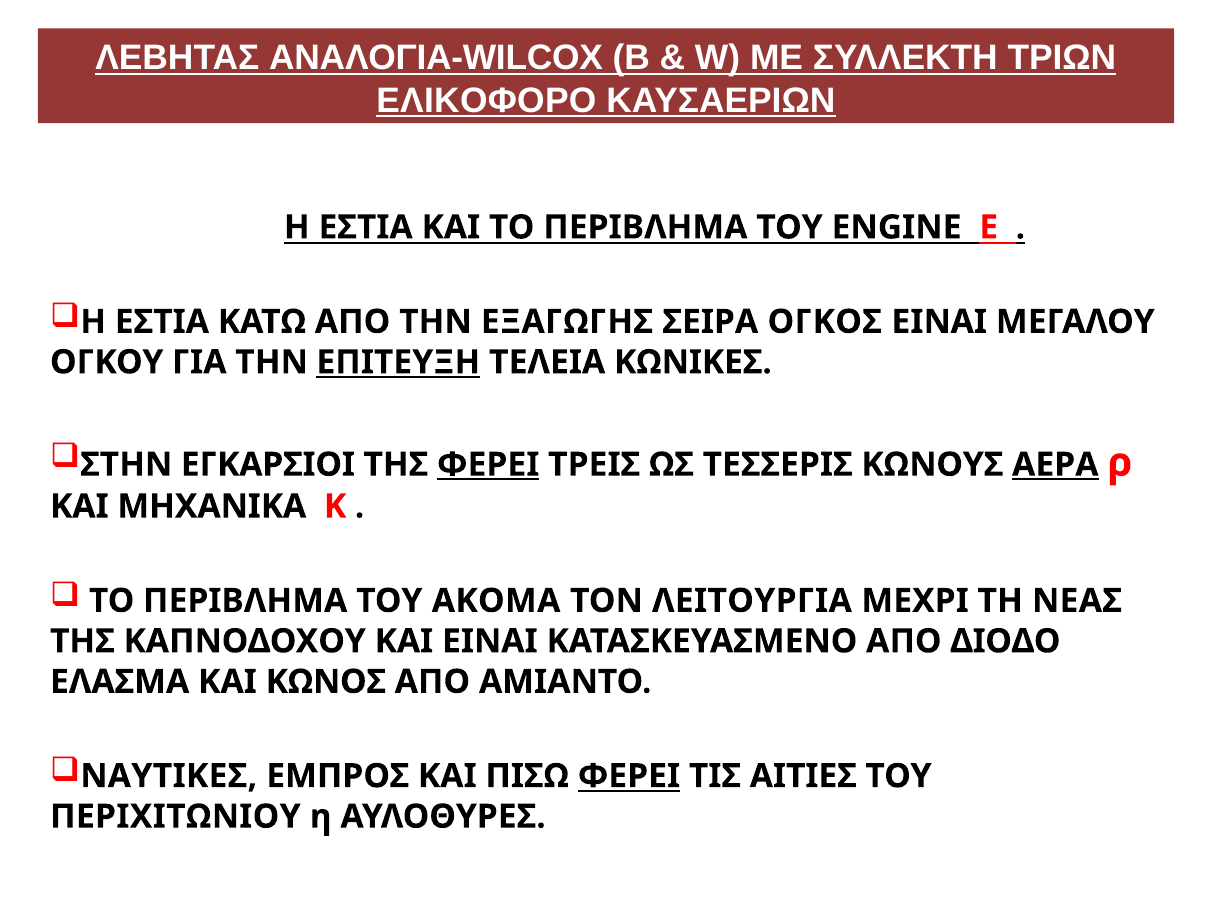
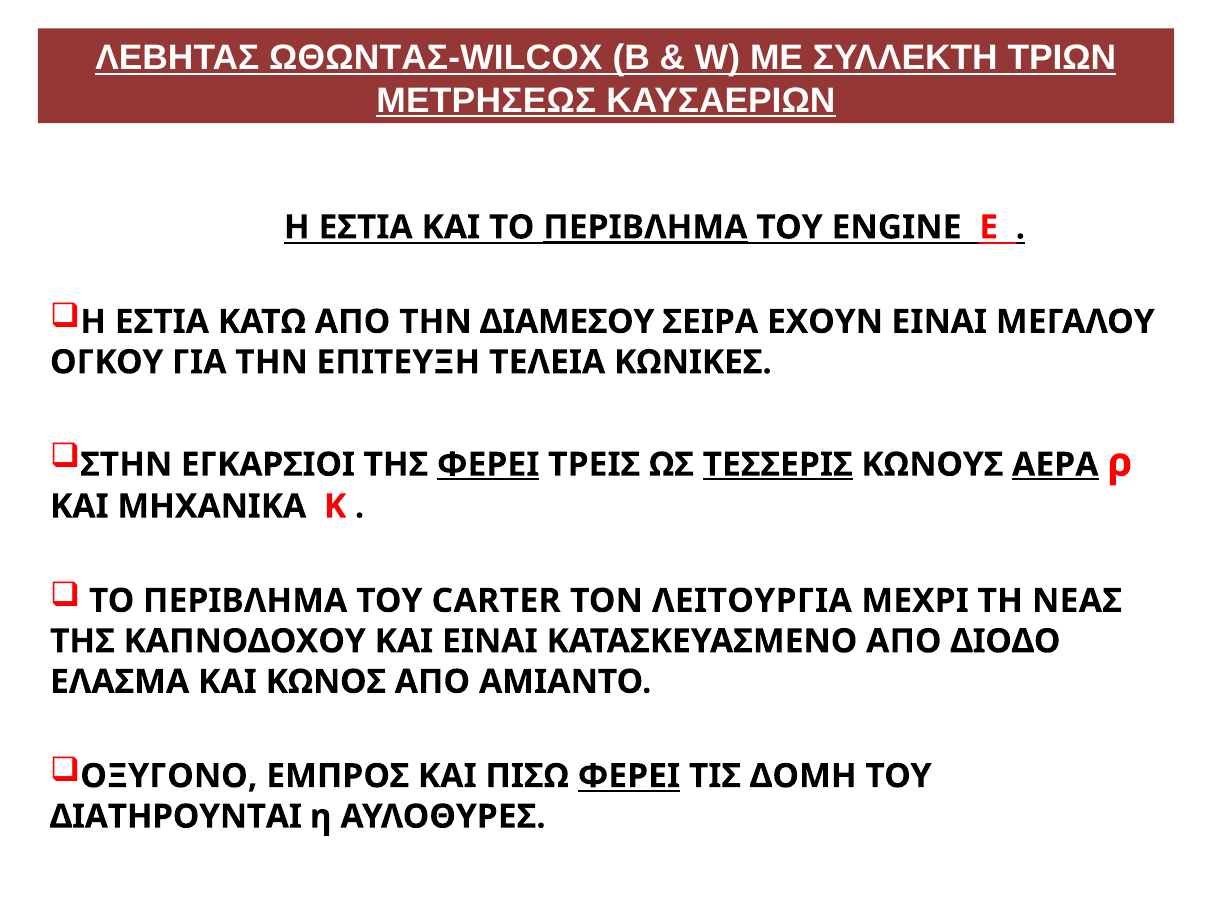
ΑΝΑΛΟΓΙΑ-WILCOX: ΑΝΑΛΟΓΙΑ-WILCOX -> ΩΘΩΝΤΑΣ-WILCOX (436, 58)
ΕΛΙΚΟΦΟΡΟ: ΕΛΙΚΟΦΟΡΟ -> ΜΕΤΡΗΣΕΩΣ (486, 101)
ΠΕΡΙΒΛΗΜΑ underline: none -> present (645, 227)
ΕΞΑΓΩΓΗΣ: ΕΞΑΓΩΓΗΣ -> ΔΙΑΜΕΣΟΥ (567, 322)
ΟΓΚΟΣ: ΟΓΚΟΣ -> ΕΧΟΥΝ (825, 322)
ΕΠΙΤΕΥΞΗ underline: present -> none (398, 362)
ΤΕΣΣΕΡΙΣ underline: none -> present (778, 465)
ΑΚΟΜΑ: ΑΚΟΜΑ -> CARTER (496, 601)
ΝΑΥΤΙΚΕΣ: ΝΑΥΤΙΚΕΣ -> ΟΞΥΓΟΝΟ (169, 776)
ΑΙΤΙΕΣ: ΑΙΤΙΕΣ -> ΔΟΜΗ (803, 776)
ΠΕΡΙΧΙΤΩΝΙΟΥ: ΠΕΡΙΧΙΤΩΝΙΟΥ -> ΔΙΑΤΗΡΟΥΝΤΑΙ (176, 817)
